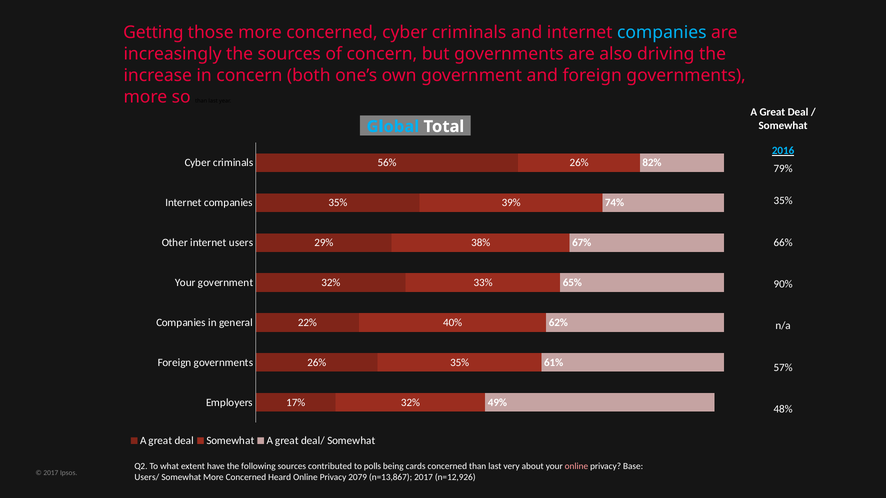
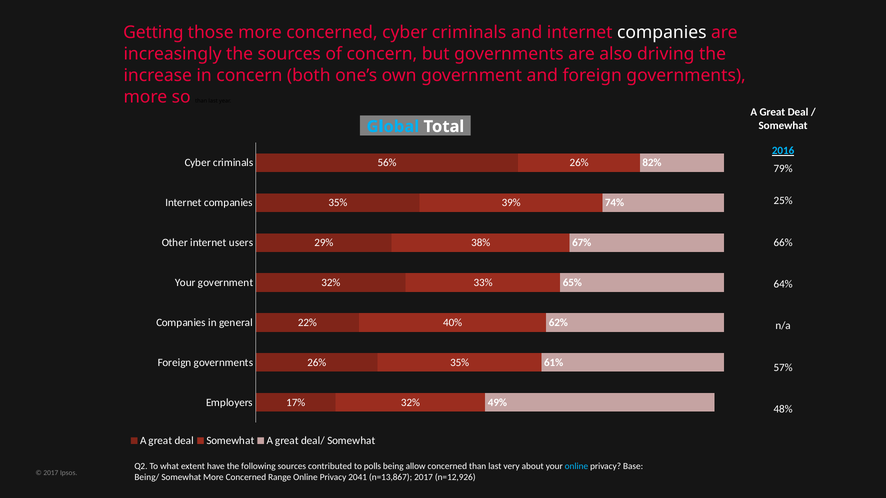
companies colour: light blue -> white (662, 33)
35%: 35% -> 25% (783, 201)
90%: 90% -> 64% (783, 284)
cards: cards -> allow (416, 466)
online colour: pink -> light blue (576, 466)
Users/: Users/ -> Being/ (147, 478)
Heard: Heard -> Range (280, 478)
2079: 2079 -> 2041 (358, 478)
